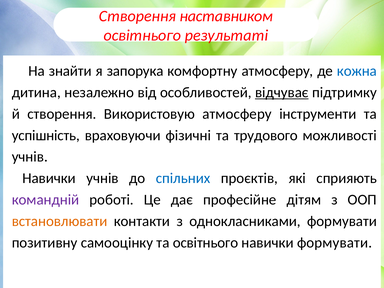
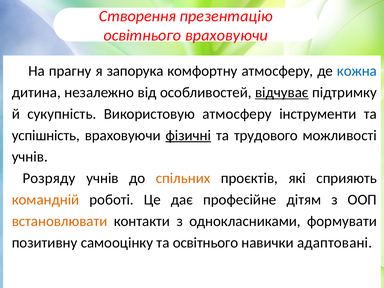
наставником: наставником -> презентацію (226, 16)
освітнього результаті: результаті -> враховуючи (226, 35)
знайти: знайти -> прагну (70, 71)
й створення: створення -> сукупність (62, 114)
фізичні underline: none -> present (188, 135)
Навички: Навички -> Розряду (49, 178)
спільних colour: blue -> orange (183, 178)
командній colour: purple -> orange (46, 200)
навички формувати: формувати -> адаптовані (335, 243)
